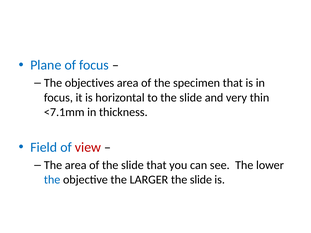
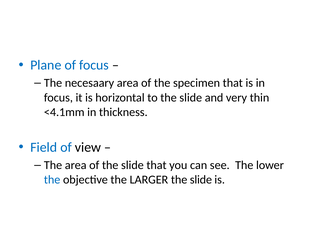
objectives: objectives -> necesaary (89, 83)
<7.1mm: <7.1mm -> <4.1mm (64, 112)
view colour: red -> black (88, 148)
